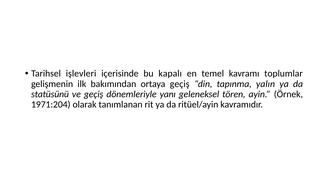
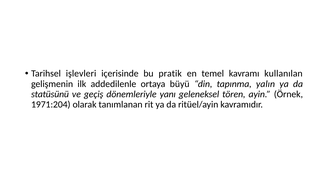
kapalı: kapalı -> pratik (170, 74)
toplumlar: toplumlar -> kullanılan (283, 74)
bakımından: bakımından -> addedilenle (113, 84)
ortaya geçiş: geçiş -> büyü (180, 84)
